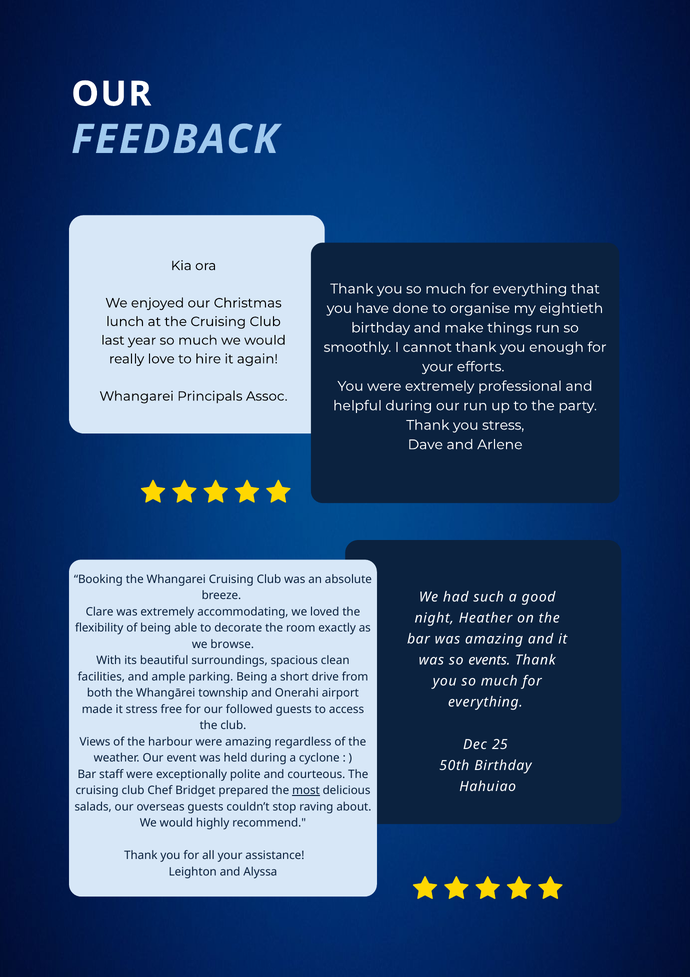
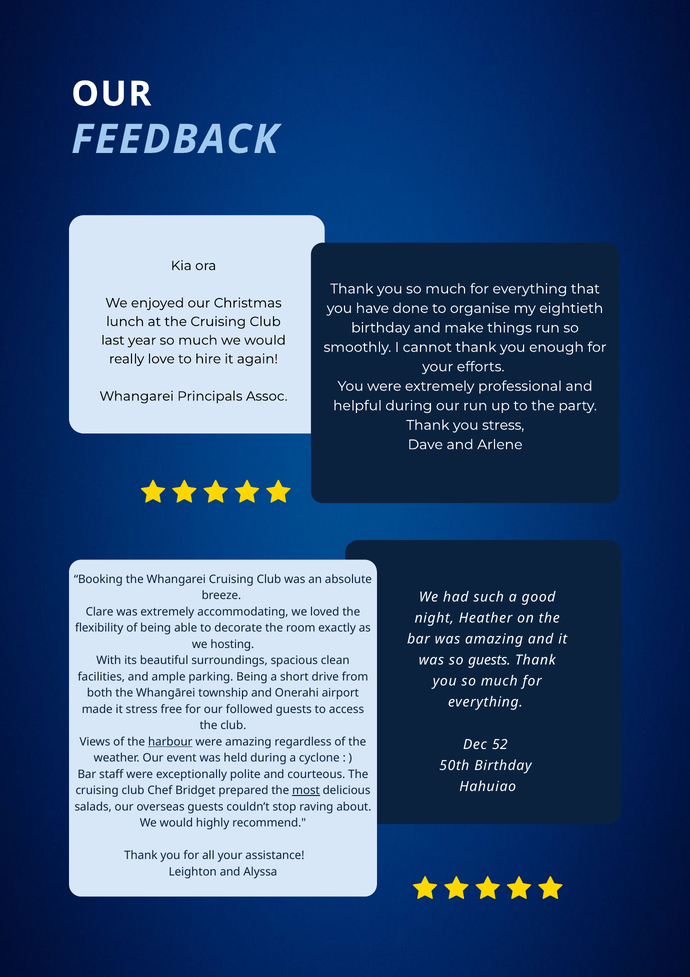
browse: browse -> hosting (232, 644)
so events: events -> guests (489, 660)
harbour underline: none -> present (170, 741)
25: 25 -> 52 (500, 744)
